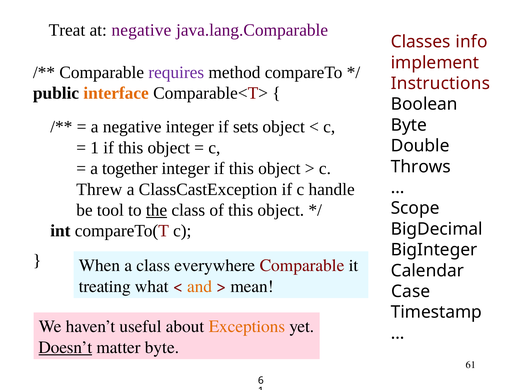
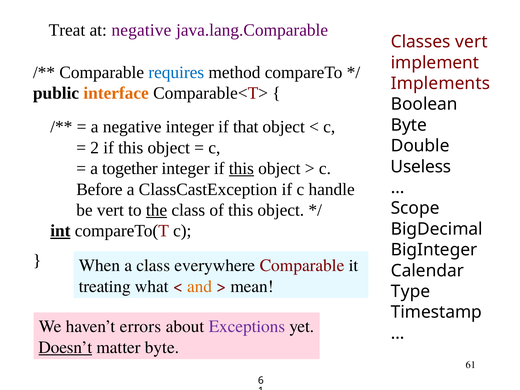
Classes info: info -> vert (471, 42)
requires colour: purple -> blue (176, 72)
Instructions: Instructions -> Implements (440, 83)
sets: sets -> that (246, 127)
1: 1 -> 2 (95, 148)
this underline: none -> present (241, 168)
Throws: Throws -> Useless (421, 167)
Threw: Threw -> Before (99, 189)
be tool: tool -> vert (110, 210)
int underline: none -> present (60, 231)
Case: Case -> Type (411, 291)
useful: useful -> errors (141, 327)
Exceptions colour: orange -> purple (247, 327)
